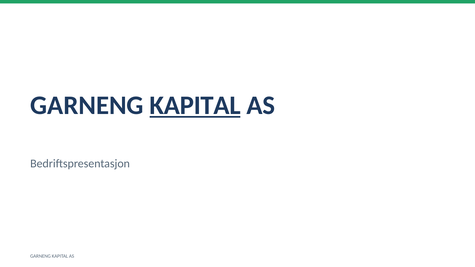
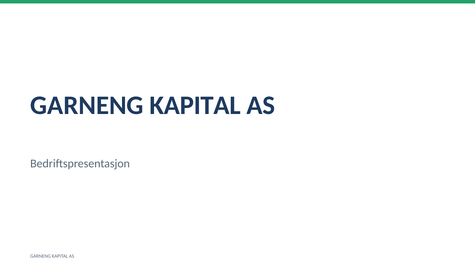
KAPITAL underline: present -> none (195, 105)
